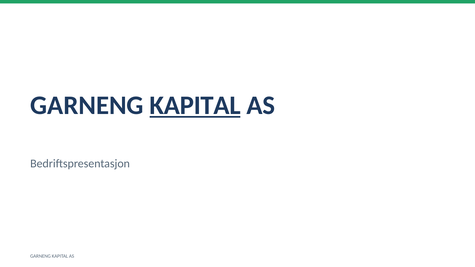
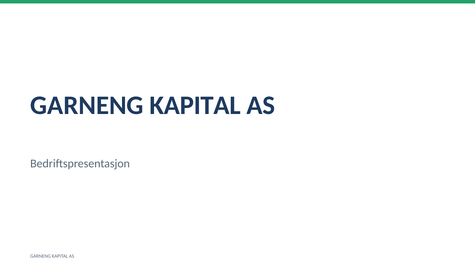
KAPITAL underline: present -> none (195, 105)
